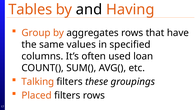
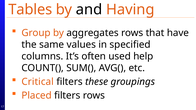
loan: loan -> help (143, 56)
Talking: Talking -> Critical (38, 82)
